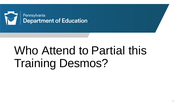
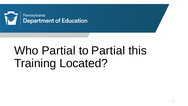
Who Attend: Attend -> Partial (59, 51)
Desmos: Desmos -> Located (84, 63)
